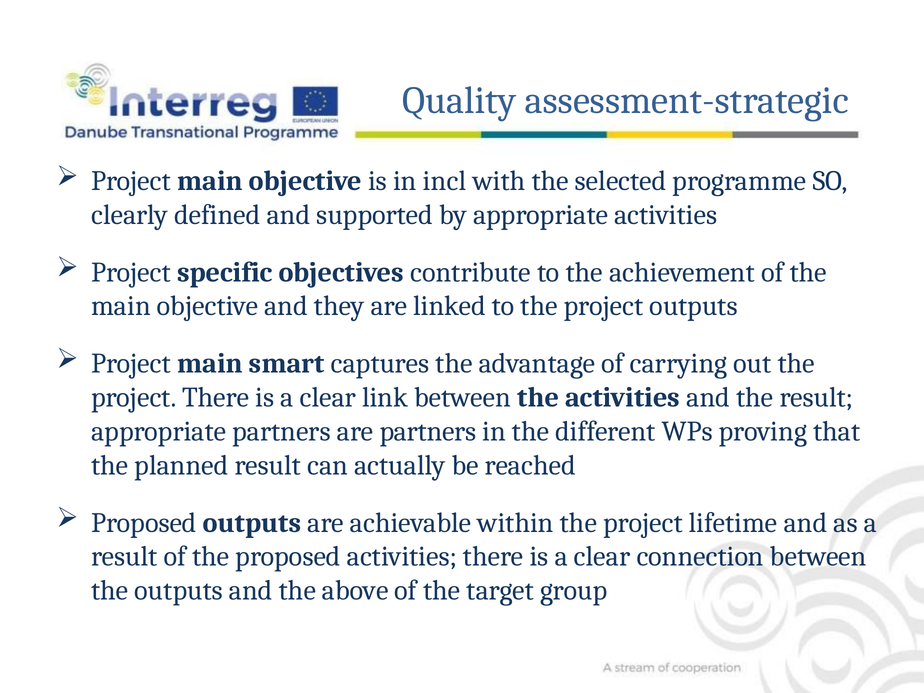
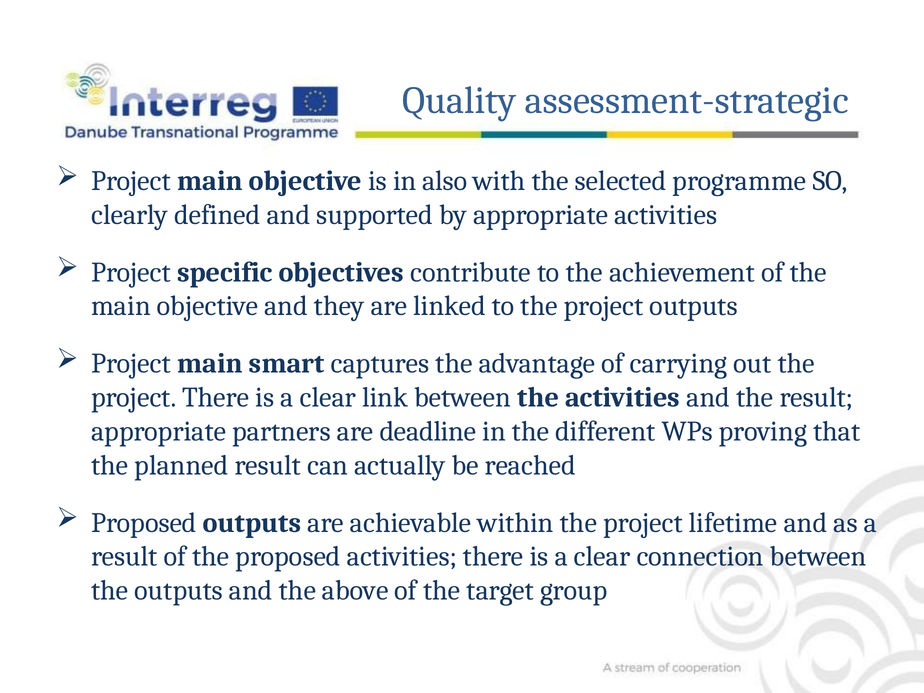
incl: incl -> also (445, 181)
are partners: partners -> deadline (428, 431)
